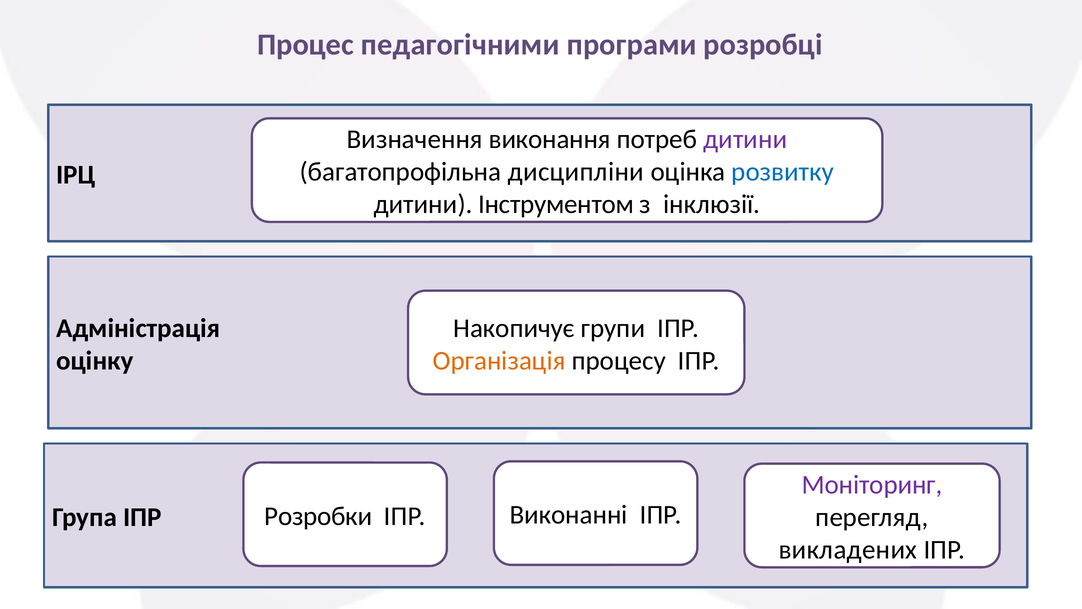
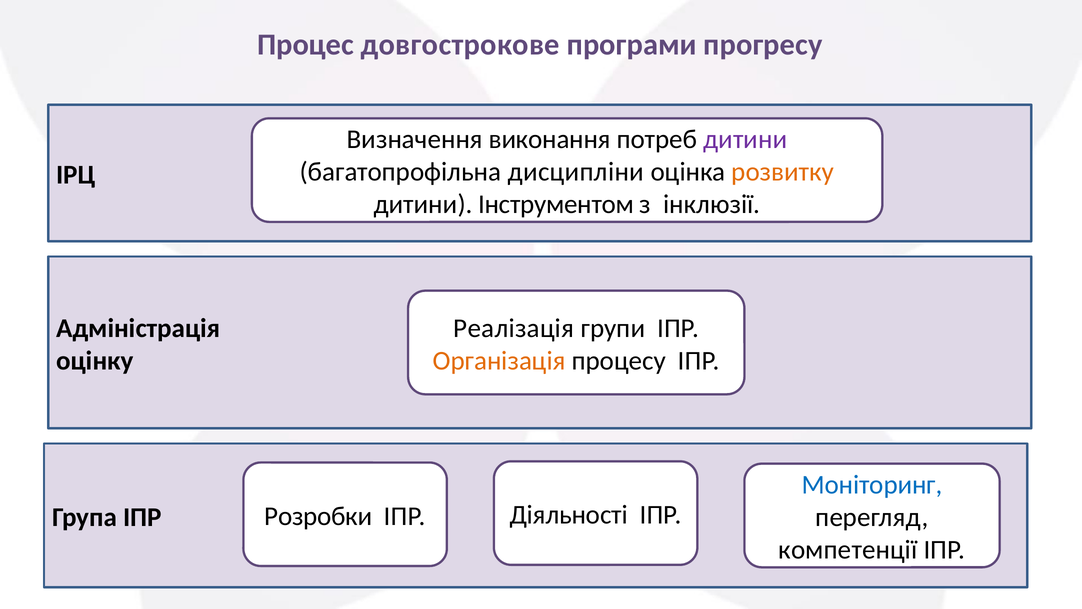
педагогічними: педагогічними -> довгострокове (460, 44)
розробці: розробці -> прогресу (763, 44)
розвитку colour: blue -> orange (783, 172)
Накопичує: Накопичує -> Реалізація (514, 328)
Моніторинг colour: purple -> blue (872, 485)
Виконанні: Виконанні -> Діяльності (569, 515)
викладених: викладених -> компетенції (848, 549)
